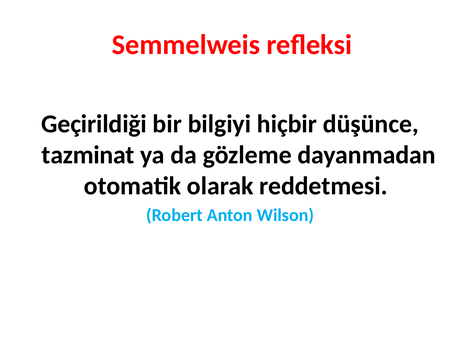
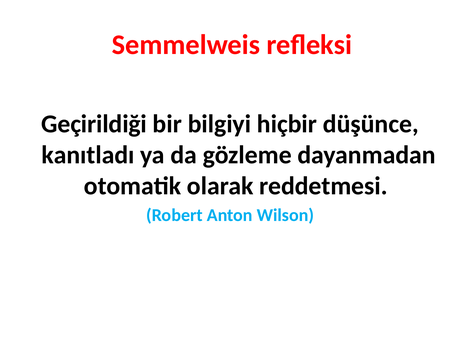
tazminat: tazminat -> kanıtladı (88, 155)
